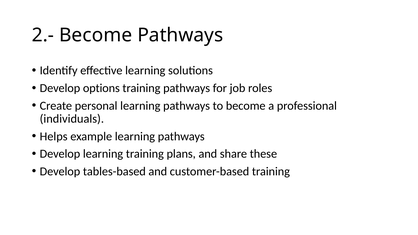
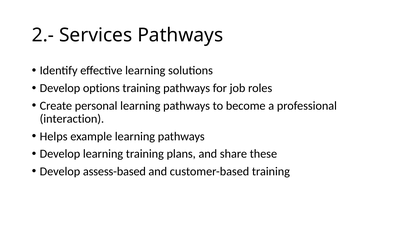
2.- Become: Become -> Services (96, 35)
individuals: individuals -> interaction (72, 119)
tables-based: tables-based -> assess-based (114, 171)
